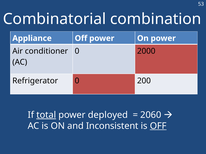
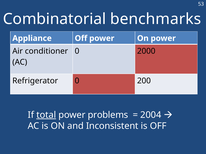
combination: combination -> benchmarks (156, 19)
deployed: deployed -> problems (108, 115)
2060: 2060 -> 2004 (151, 115)
OFF underline: present -> none (158, 126)
